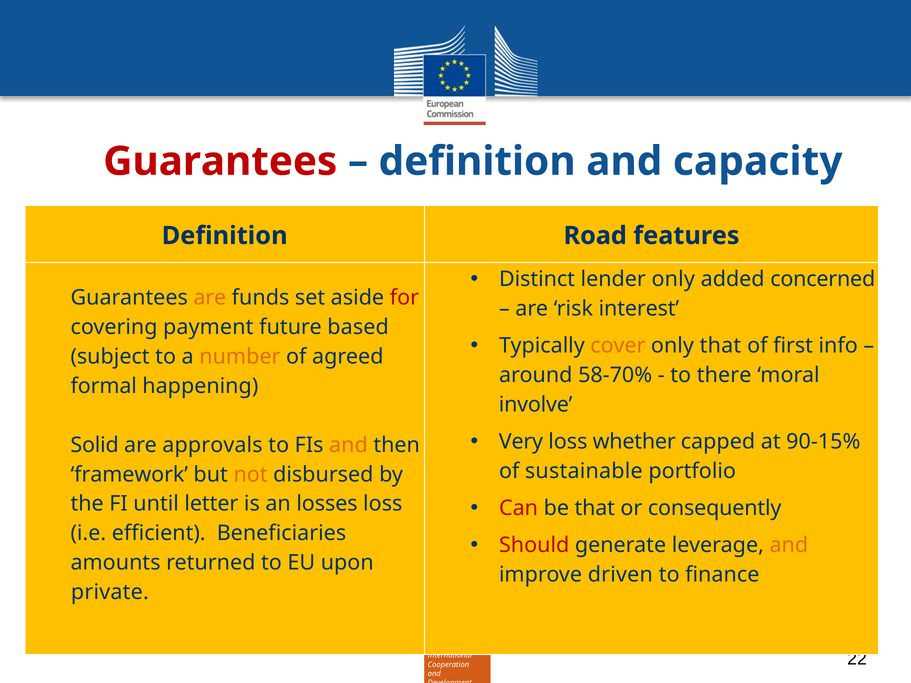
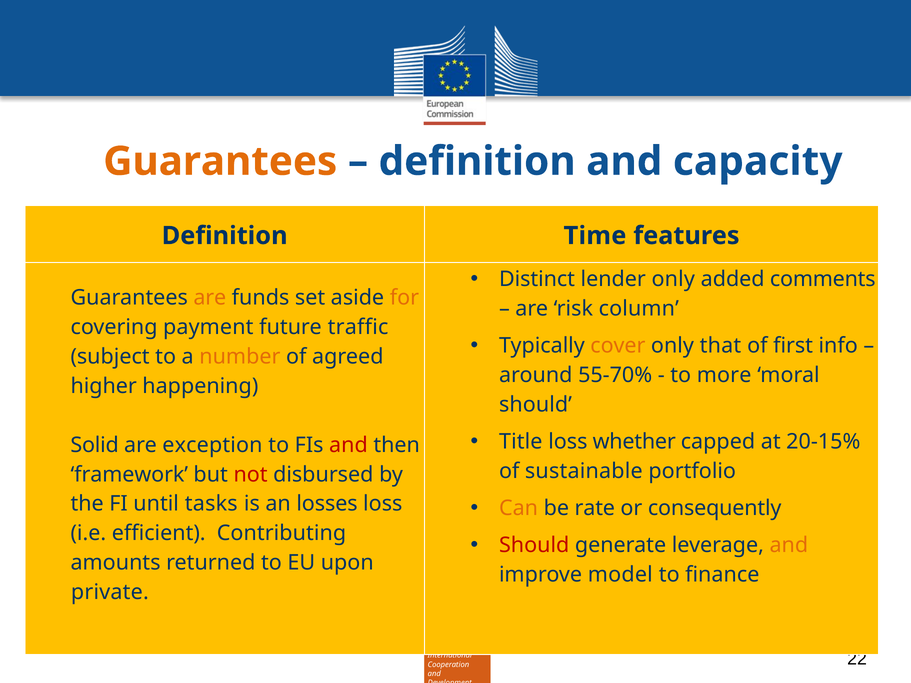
Guarantees colour: red -> orange (220, 162)
Road: Road -> Time (595, 236)
concerned: concerned -> comments (823, 279)
for colour: red -> orange (404, 298)
interest: interest -> column (639, 309)
based: based -> traffic (358, 327)
58-70%: 58-70% -> 55-70% (615, 375)
there: there -> more (724, 375)
formal: formal -> higher (104, 386)
involve: involve -> should (536, 405)
Very: Very -> Title (521, 442)
90-15%: 90-15% -> 20-15% (823, 442)
approvals: approvals -> exception (212, 445)
and colour: orange -> red (348, 445)
not colour: orange -> red (251, 475)
Can colour: red -> orange (519, 508)
be that: that -> rate (595, 508)
letter: letter -> tasks (211, 504)
Beneficiaries: Beneficiaries -> Contributing (281, 534)
driven: driven -> model (620, 575)
